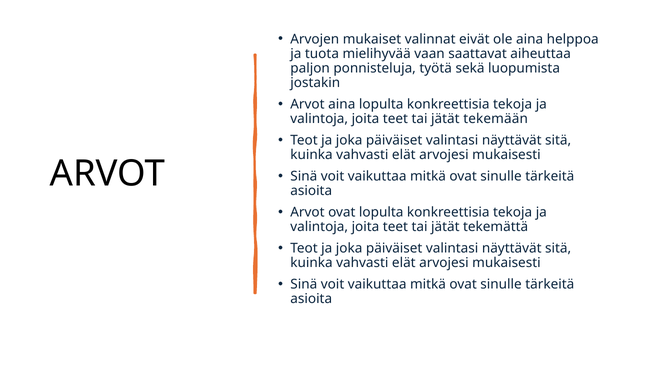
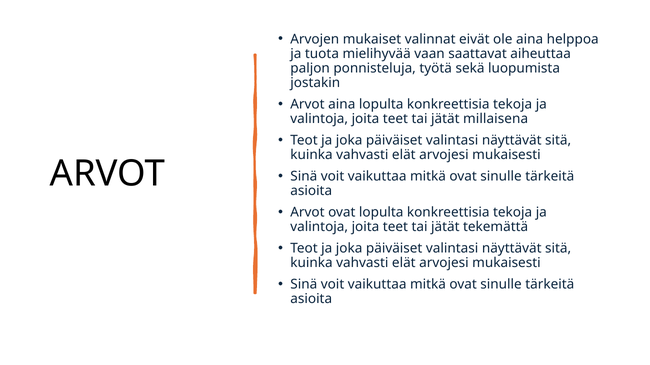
tekemään: tekemään -> millaisena (496, 119)
